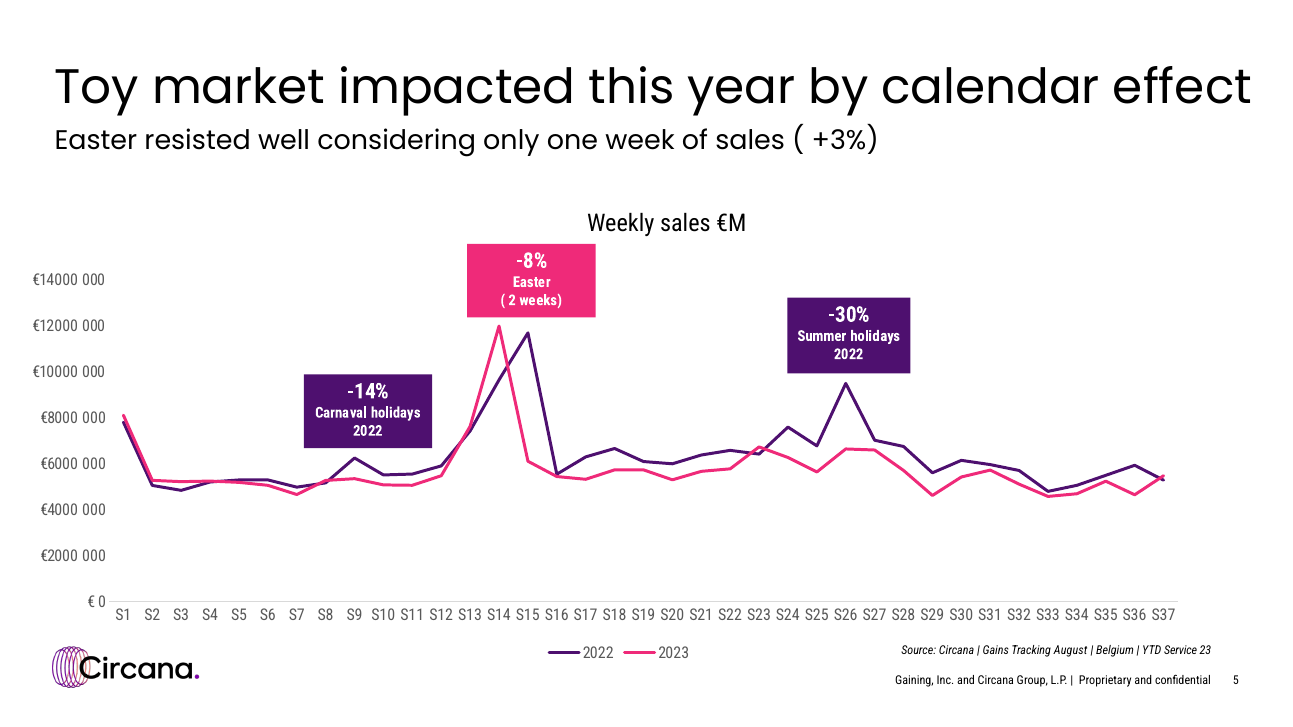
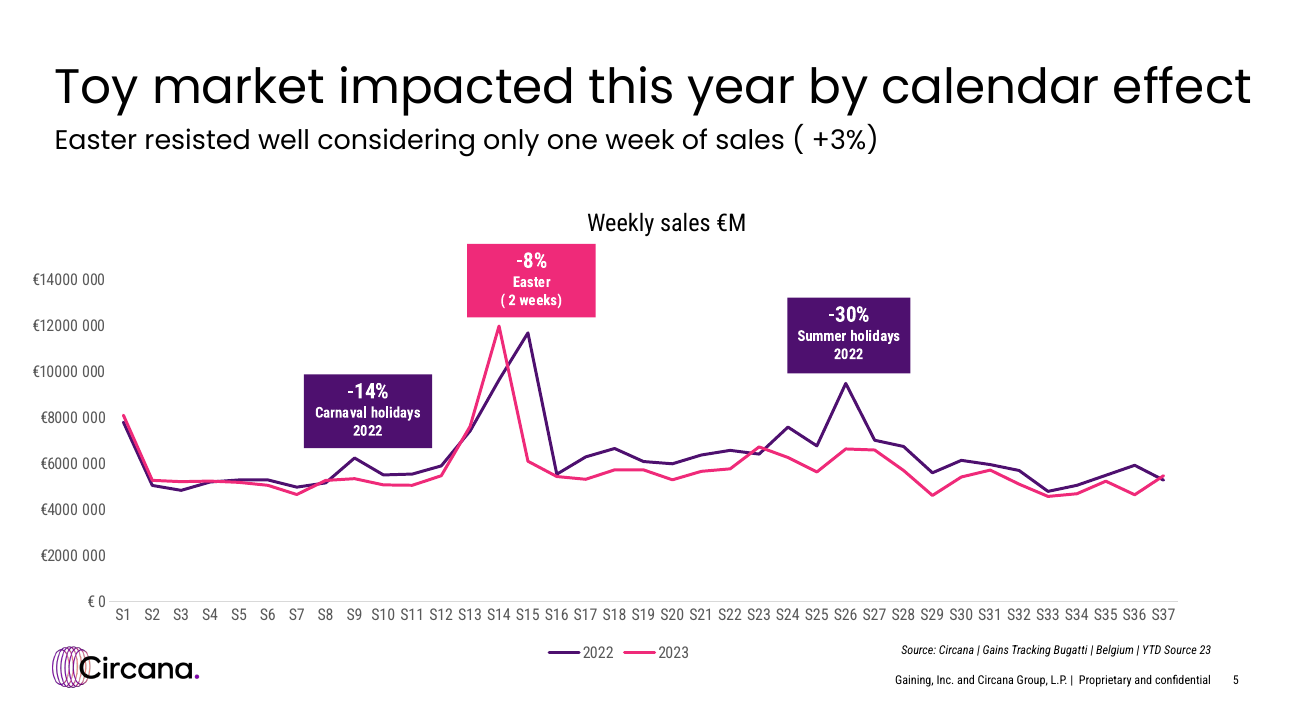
August: August -> Bugatti (1071, 650)
YTD Service: Service -> Source (1181, 650)
